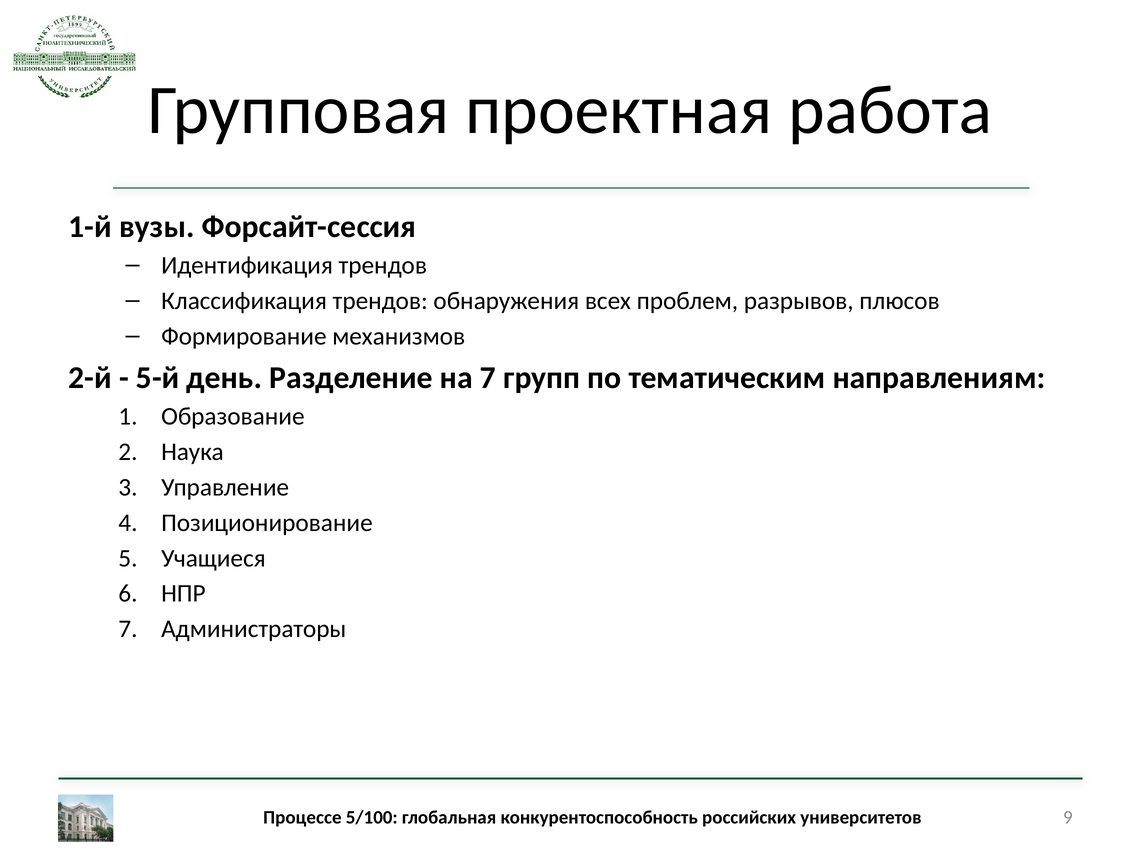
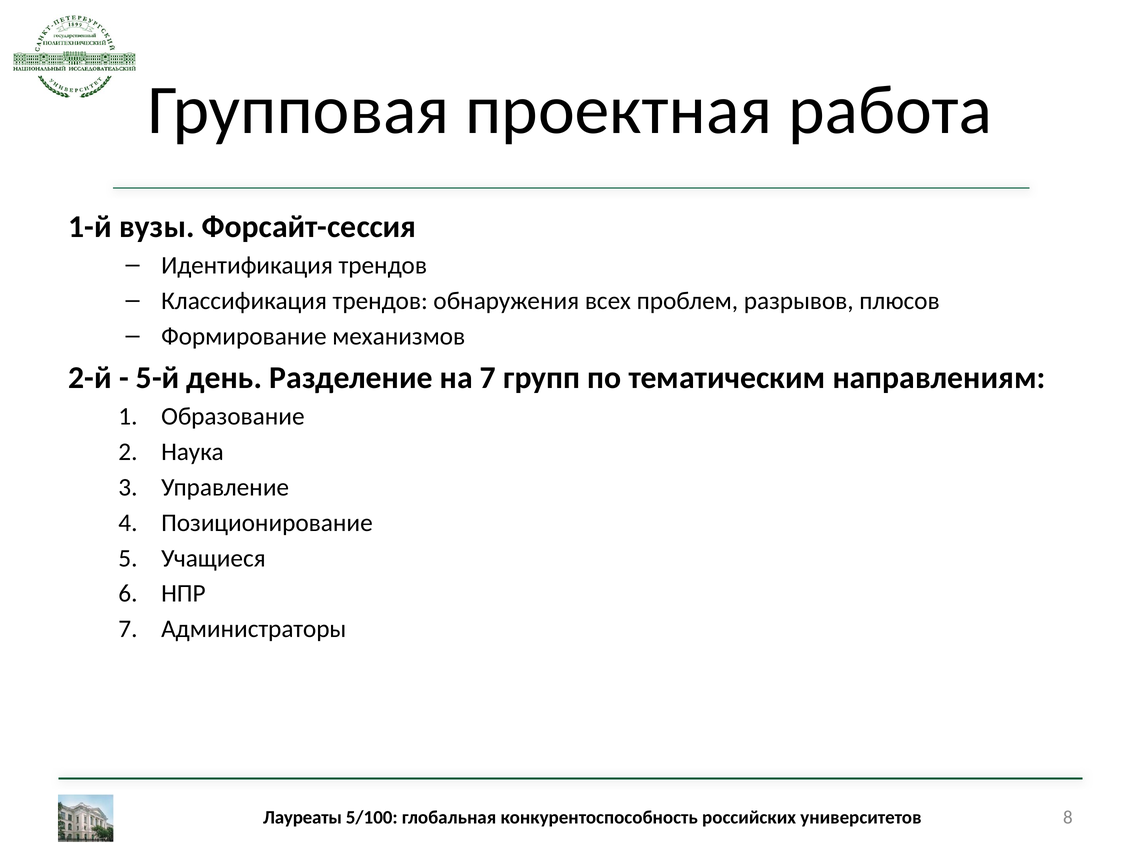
Процессе: Процессе -> Лауреаты (303, 817)
9: 9 -> 8 (1068, 817)
